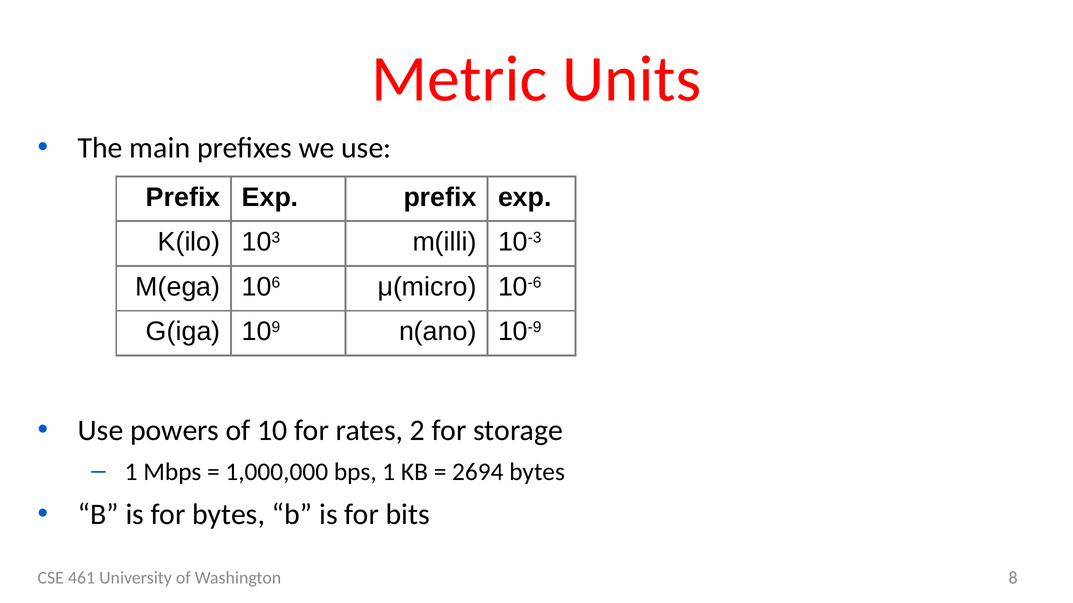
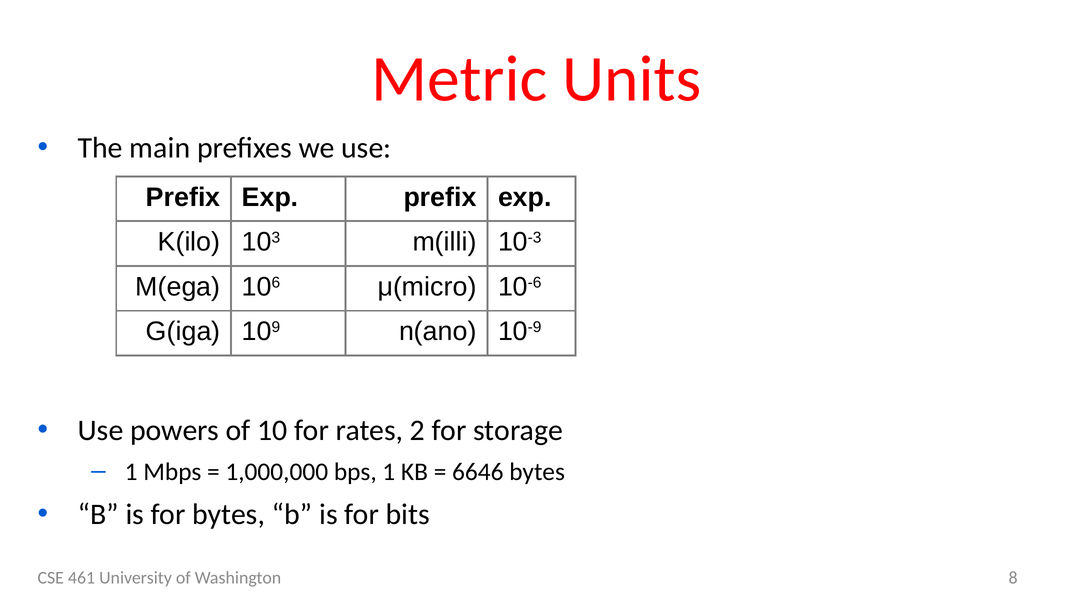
2694: 2694 -> 6646 (478, 472)
